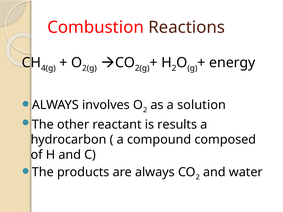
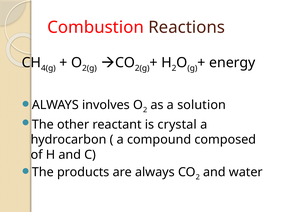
results: results -> crystal (177, 125)
